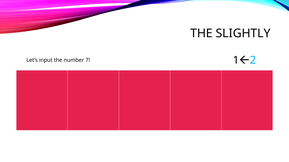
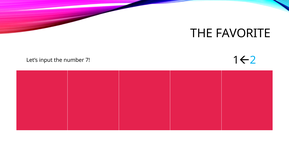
SLIGHTLY: SLIGHTLY -> FAVORITE (243, 33)
